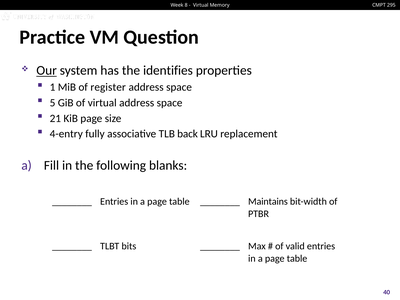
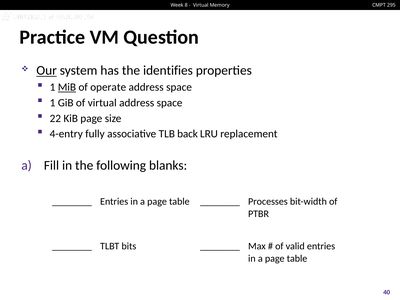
MiB underline: none -> present (67, 87)
register: register -> operate (108, 87)
5: 5 -> 1 (53, 103)
21: 21 -> 22 (55, 118)
Maintains: Maintains -> Processes (268, 202)
